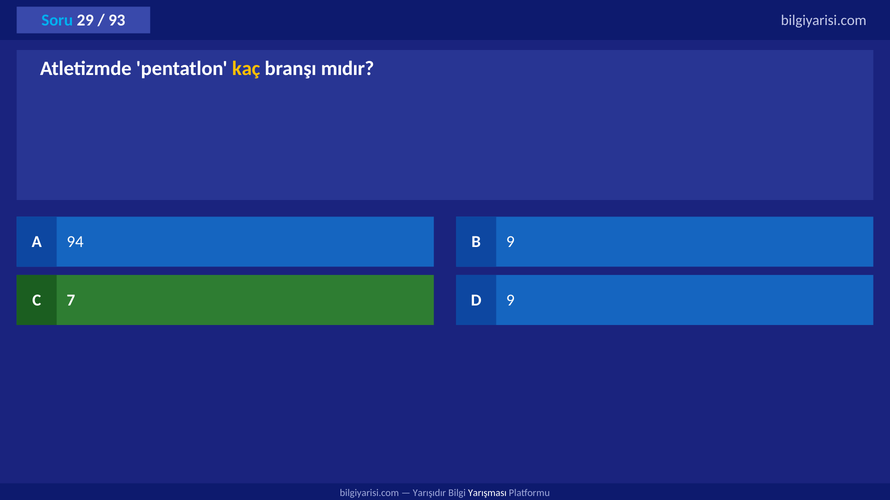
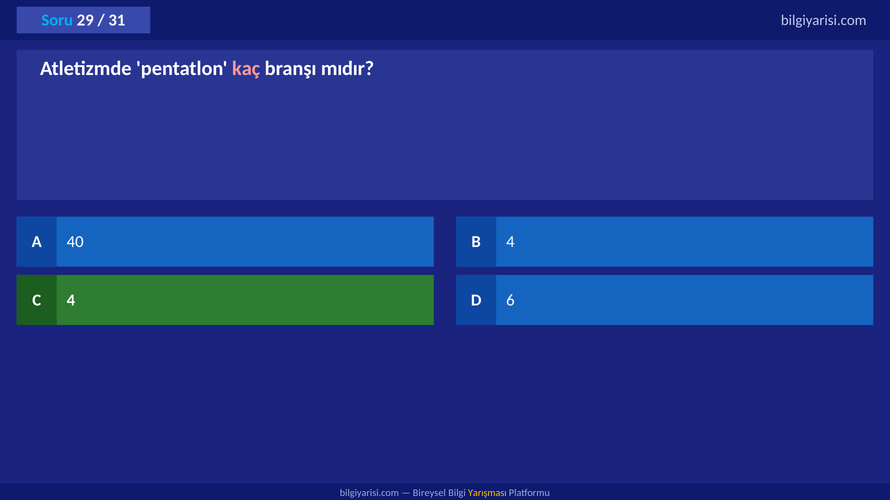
93: 93 -> 31 (117, 20)
kaç colour: yellow -> pink (246, 69)
94: 94 -> 40 (75, 242)
B 9: 9 -> 4 (510, 242)
C 7: 7 -> 4 (71, 301)
D 9: 9 -> 6 (510, 301)
Yarışıdır: Yarışıdır -> Bireysel (429, 494)
Yarışması colour: white -> yellow (487, 494)
